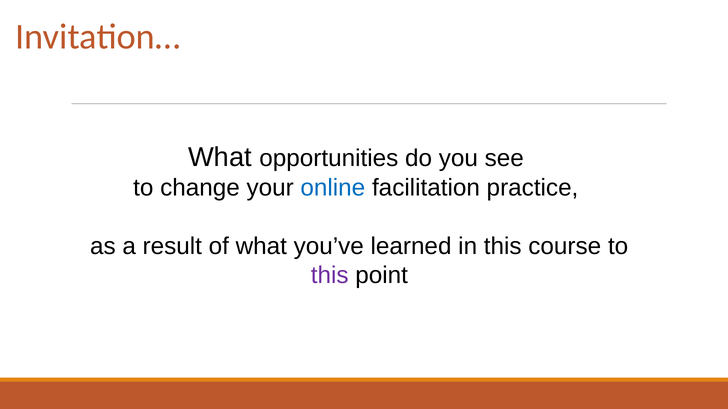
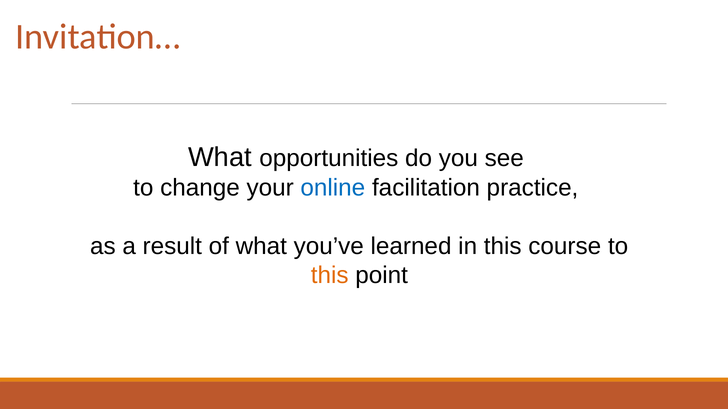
this colour: purple -> orange (330, 276)
